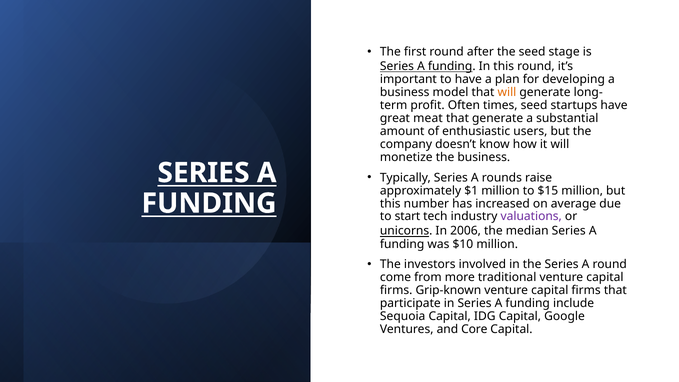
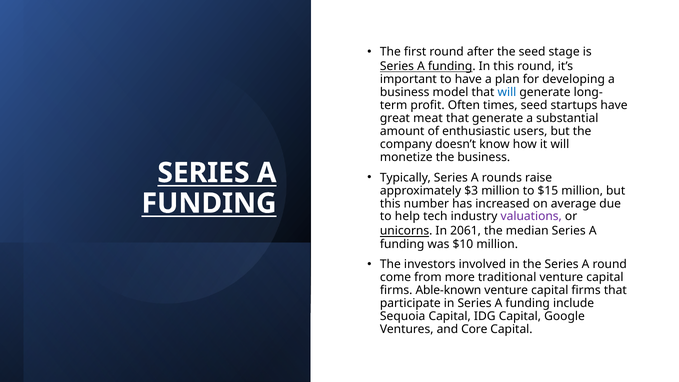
will colour: orange -> blue (507, 92)
$1: $1 -> $3 (471, 191)
start: start -> help (407, 216)
2006: 2006 -> 2061 (466, 231)
Grip-known: Grip-known -> Able-known (448, 290)
